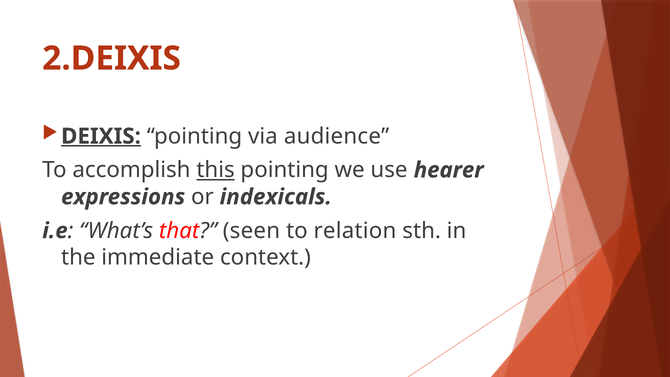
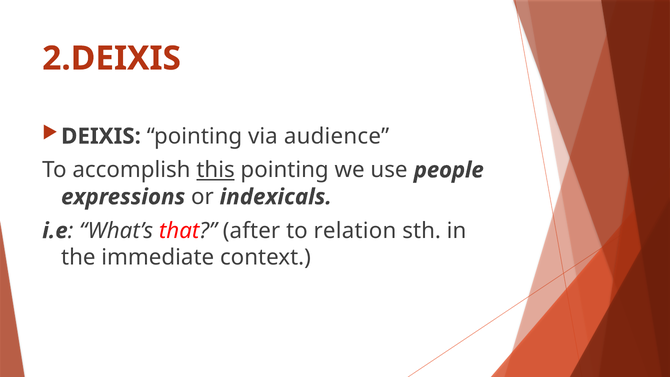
DEIXIS underline: present -> none (101, 136)
hearer: hearer -> people (449, 170)
seen: seen -> after (251, 231)
